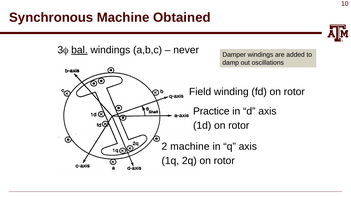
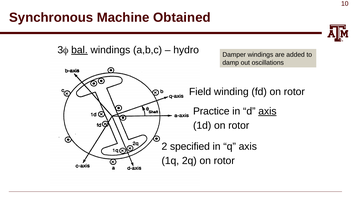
never: never -> hydro (186, 50)
axis underline: none -> present (267, 111)
2 machine: machine -> specified (190, 146)
